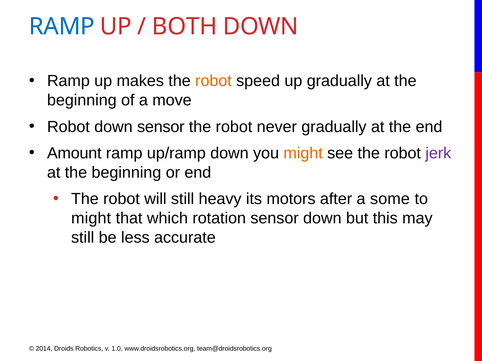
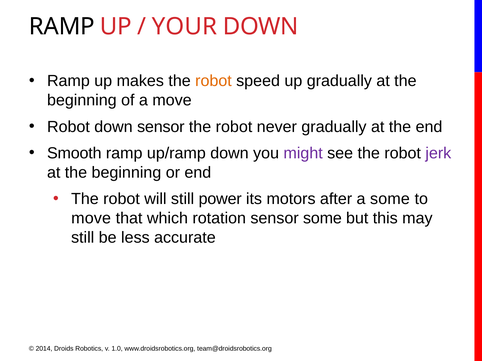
RAMP colour: blue -> black (62, 27)
BOTH: BOTH -> YOUR (184, 27)
Amount: Amount -> Smooth (74, 153)
might colour: orange -> purple (303, 153)
heavy: heavy -> power (220, 199)
might: might -> move (91, 218)
sensor down: down -> some (322, 218)
